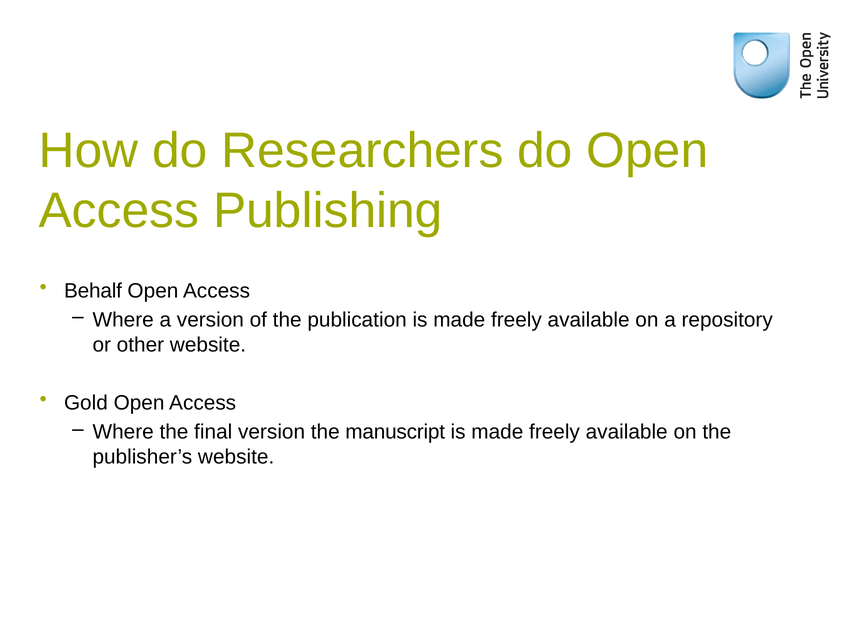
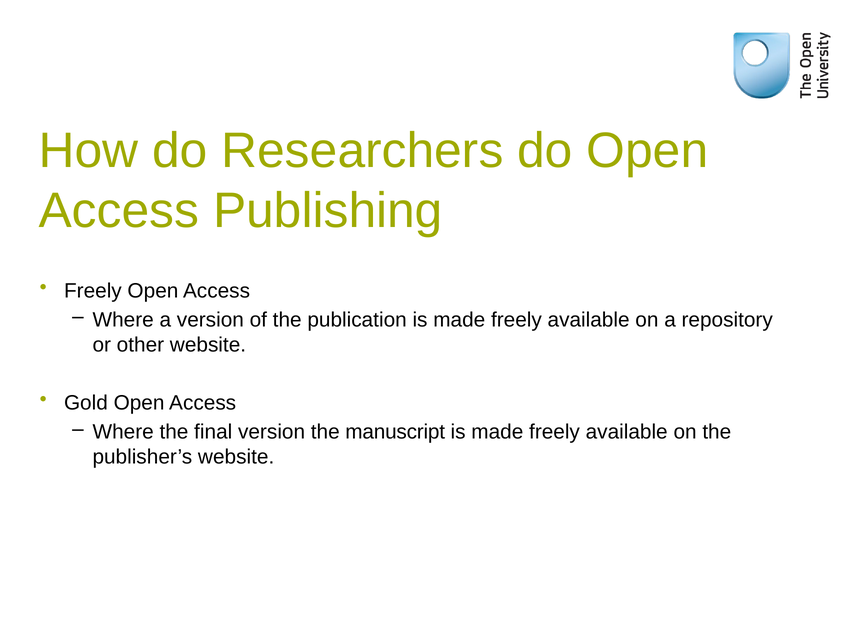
Behalf: Behalf -> Freely (93, 291)
